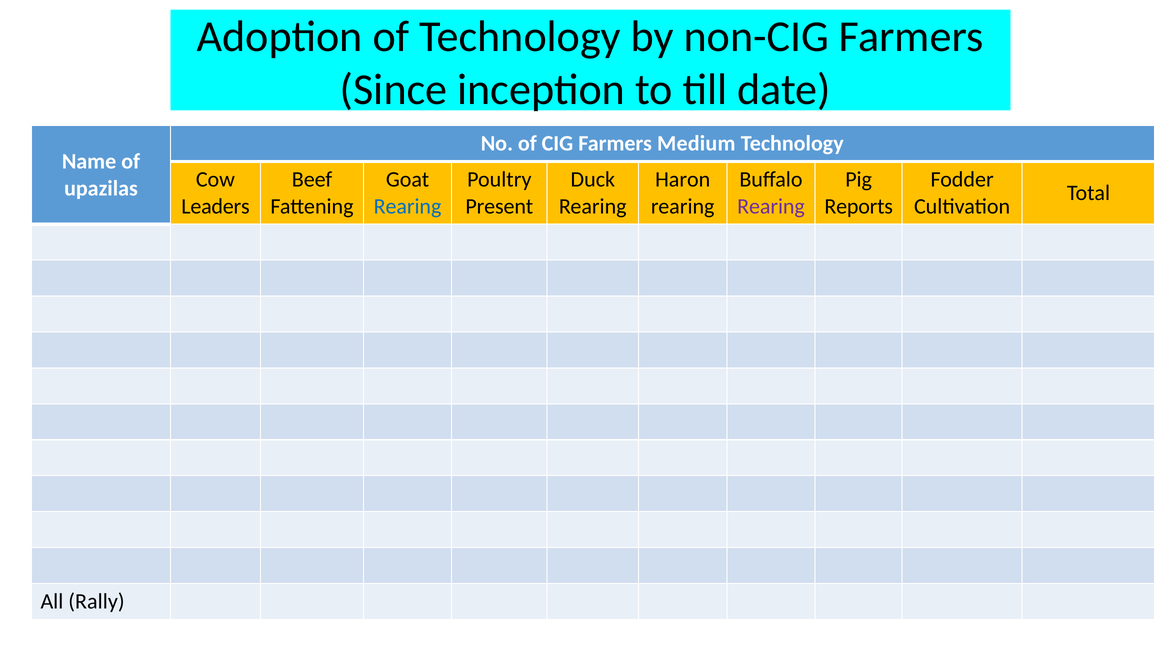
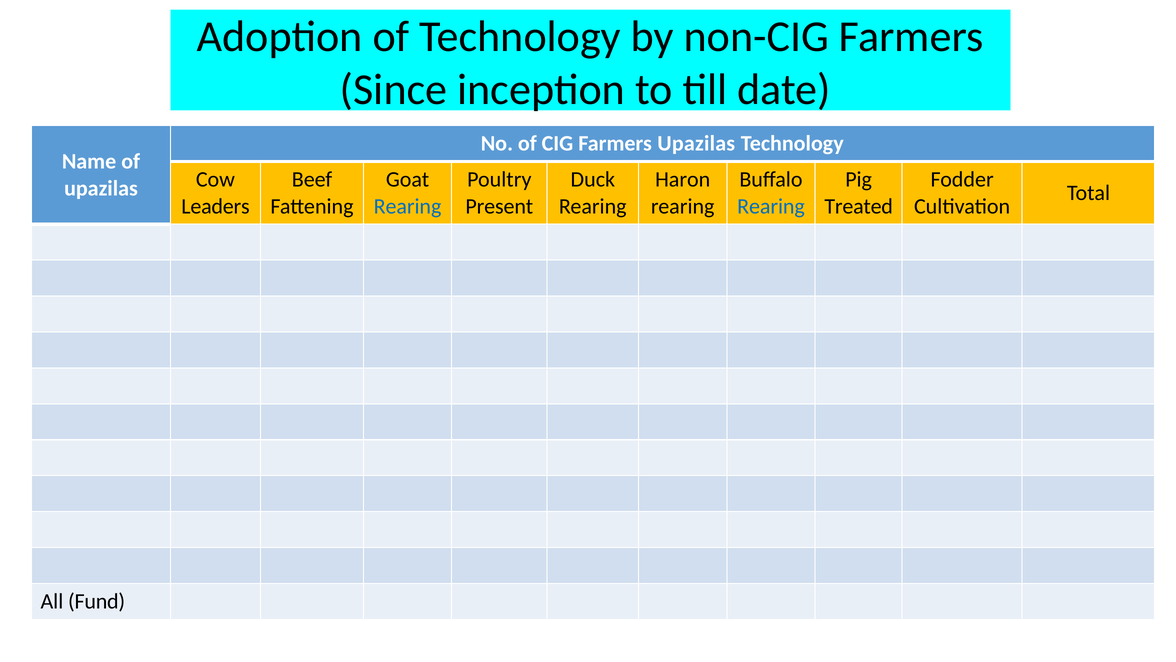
Farmers Medium: Medium -> Upazilas (696, 144)
Rearing colour: purple -> blue (771, 206)
Reports: Reports -> Treated (859, 206)
Rally: Rally -> Fund (97, 601)
